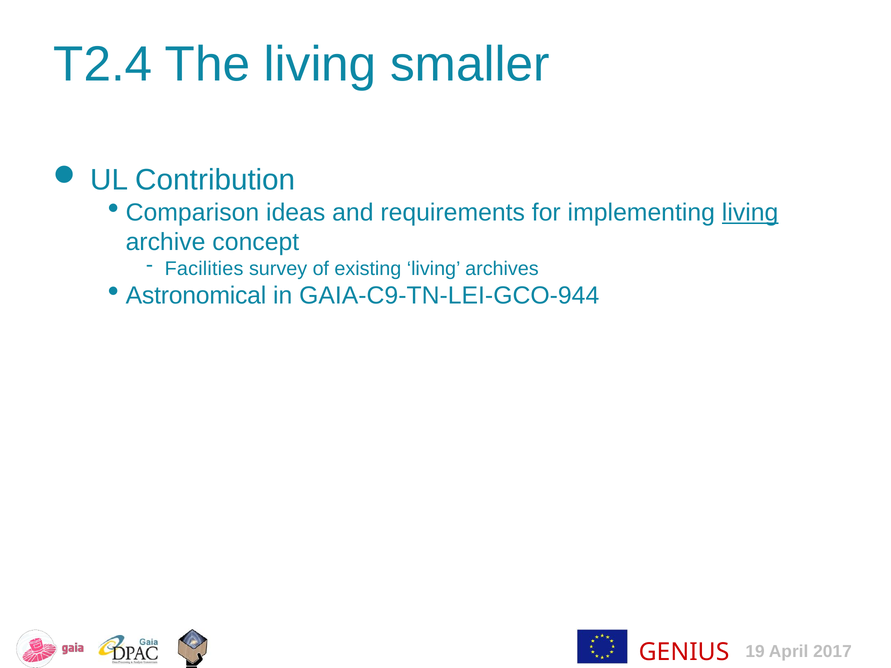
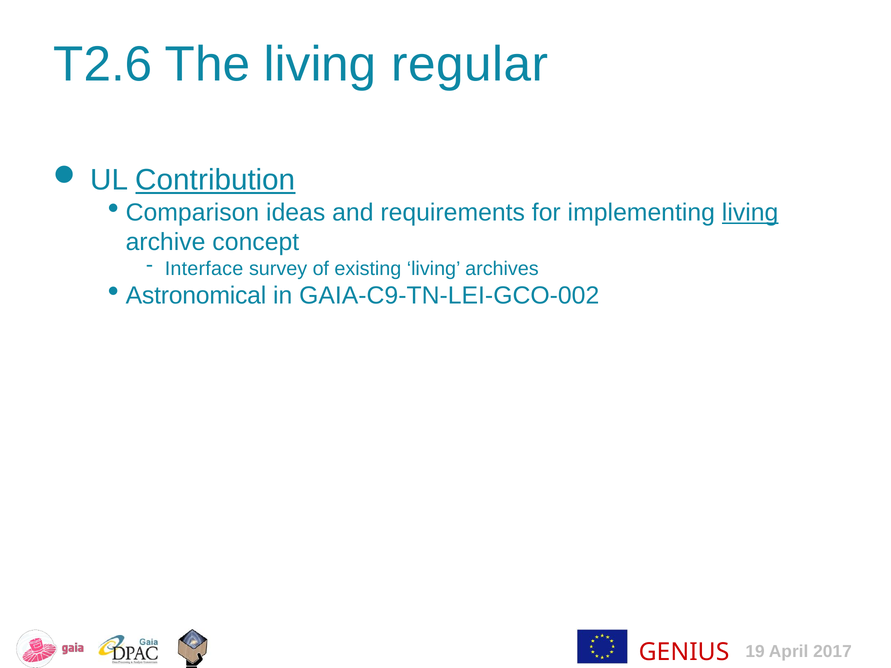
T2.4: T2.4 -> T2.6 (103, 64)
smaller: smaller -> regular (470, 64)
Contribution underline: none -> present (215, 180)
Facilities: Facilities -> Interface (204, 269)
GAIA-C9-TN-LEI-GCO-944: GAIA-C9-TN-LEI-GCO-944 -> GAIA-C9-TN-LEI-GCO-002 (449, 296)
